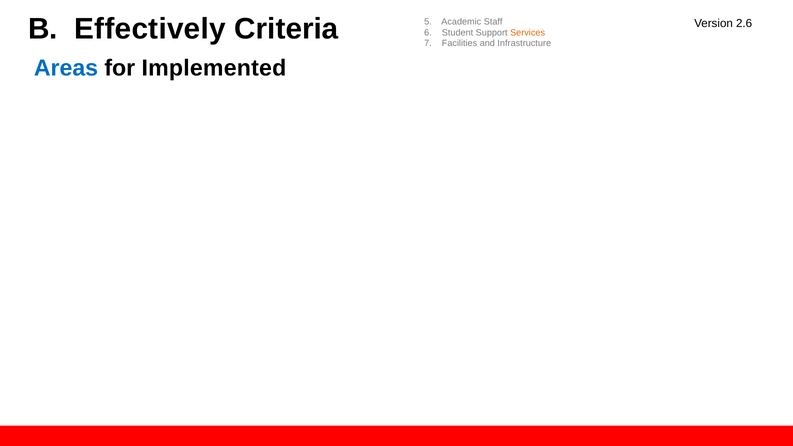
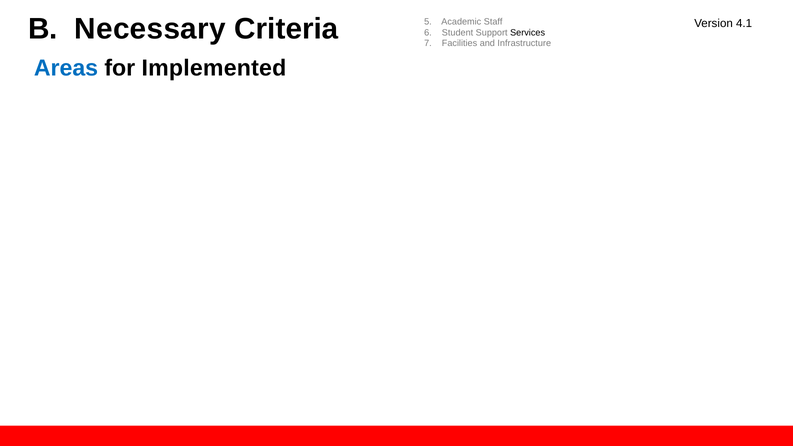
Effectively: Effectively -> Necessary (150, 29)
2.6: 2.6 -> 4.1 (744, 23)
Services colour: orange -> black (528, 33)
